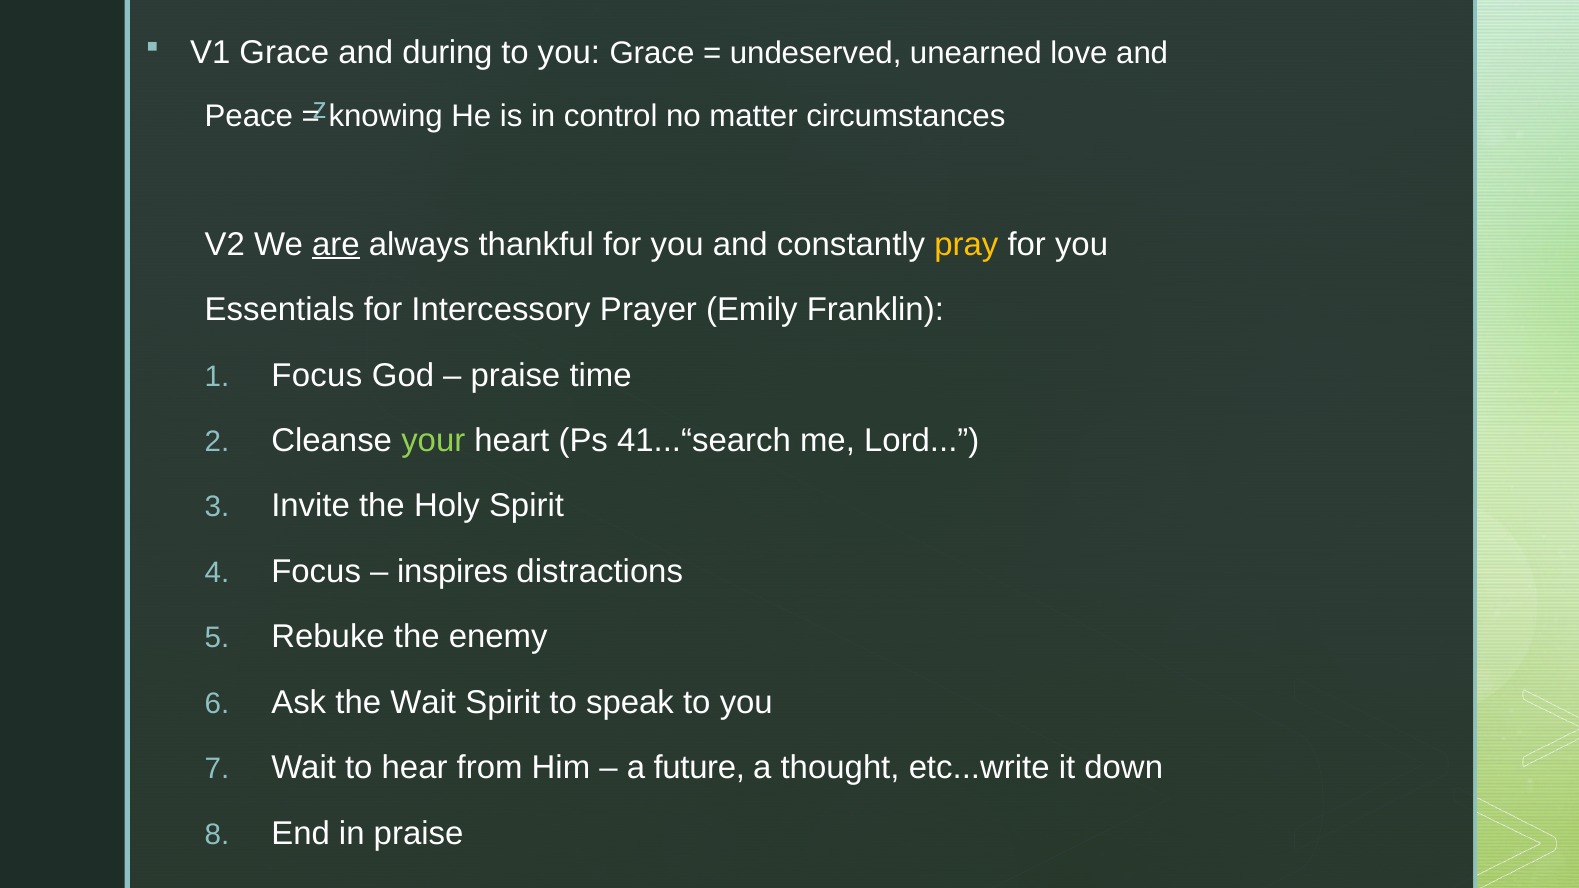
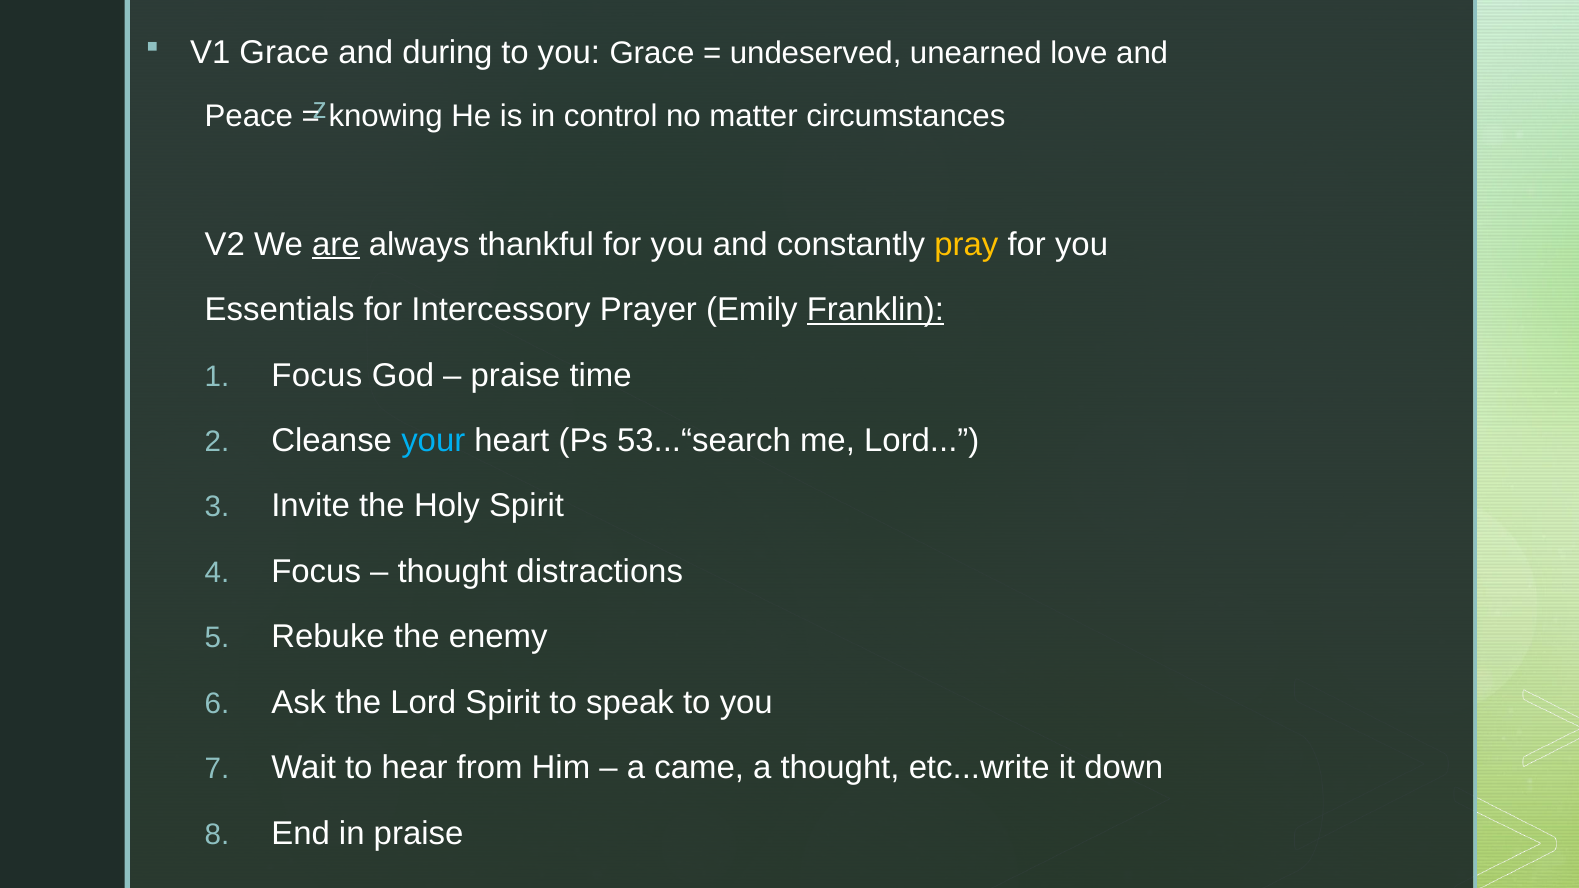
Franklin underline: none -> present (875, 310)
your colour: light green -> light blue (433, 441)
41...“search: 41...“search -> 53...“search (704, 441)
inspires: inspires -> thought (452, 572)
the Wait: Wait -> Lord (423, 703)
future: future -> came (699, 768)
